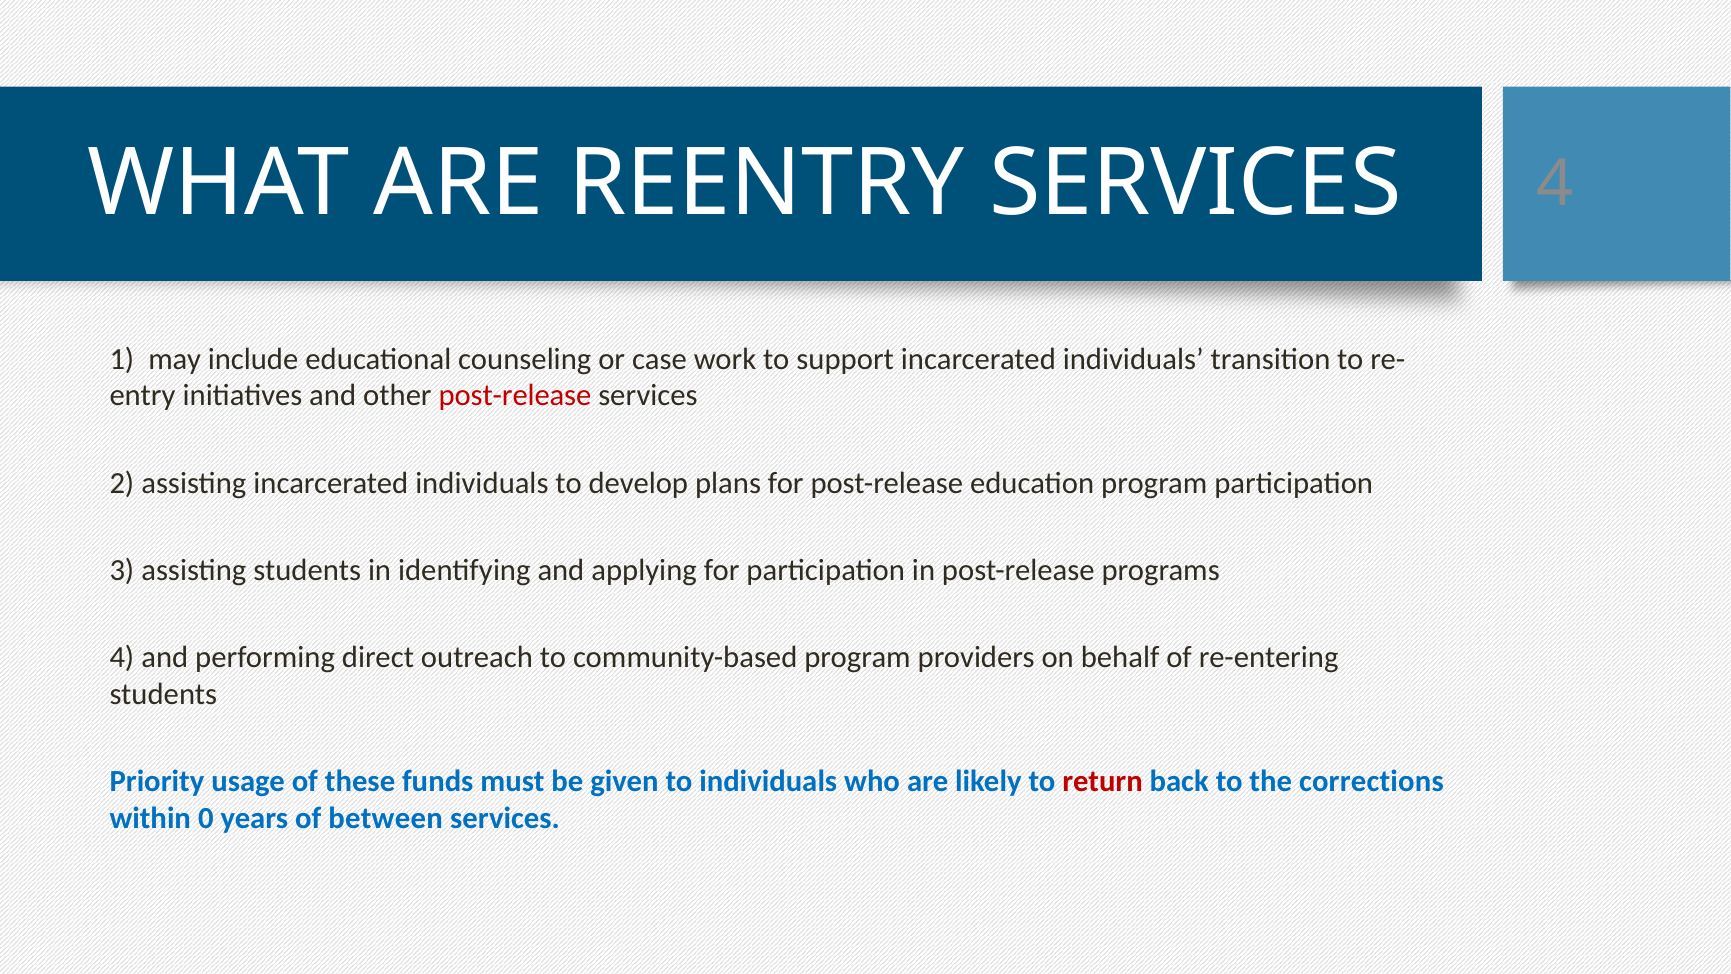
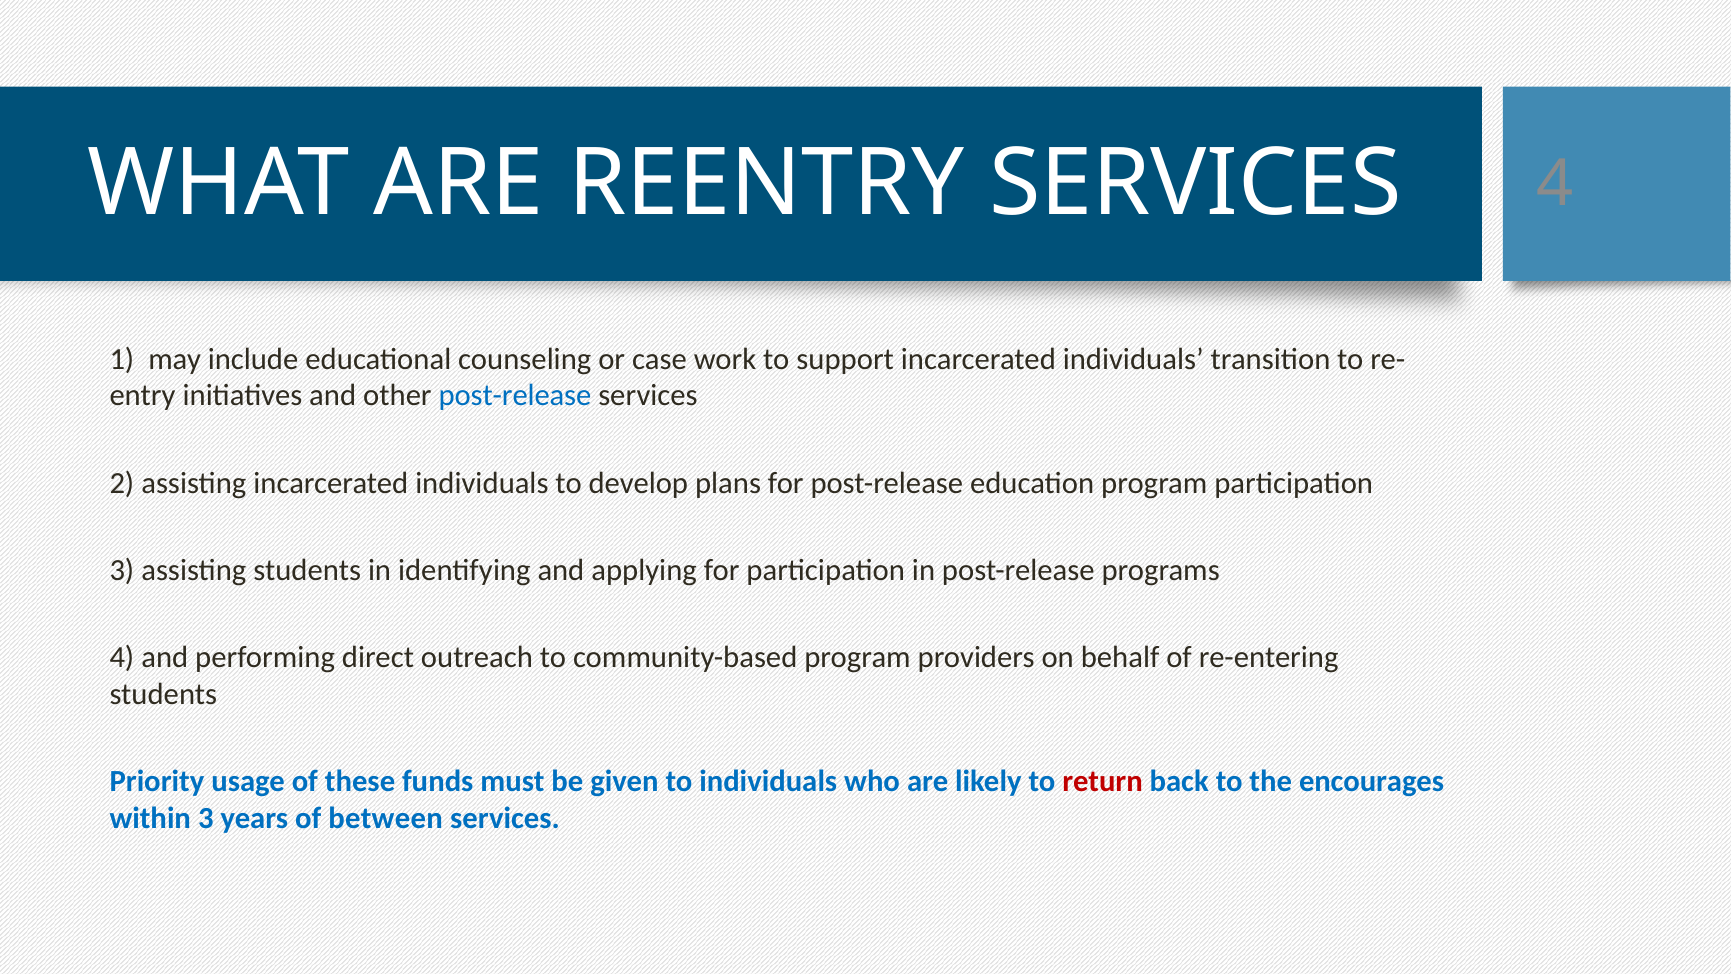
post-release colour: red -> blue (515, 396)
corrections: corrections -> encourages (1372, 782)
within 0: 0 -> 3 (206, 818)
